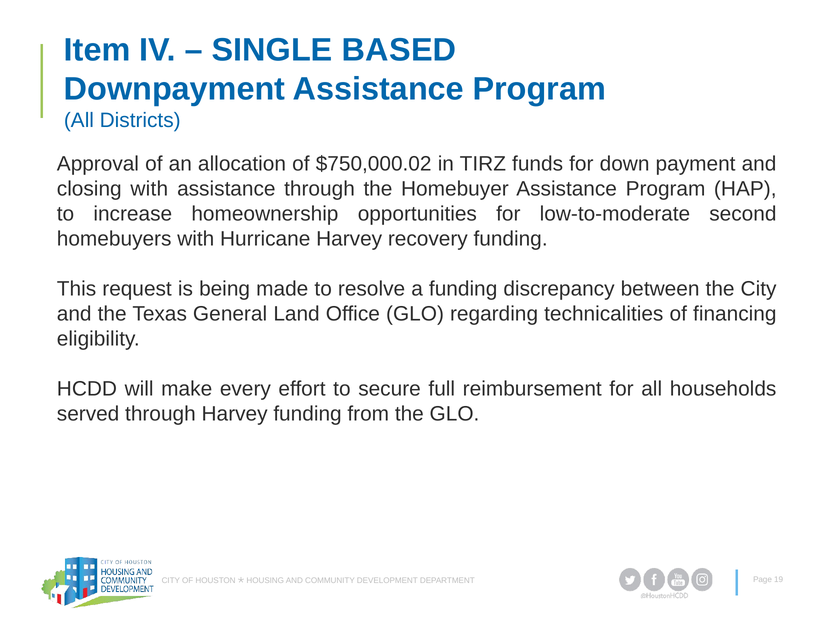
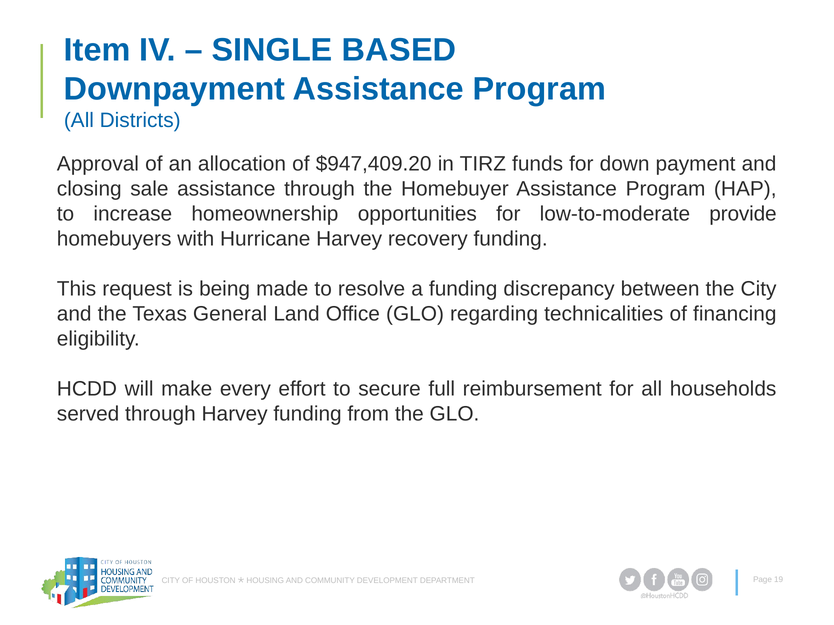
$750,000.02: $750,000.02 -> $947,409.20 (374, 164)
closing with: with -> sale (149, 189)
second: second -> provide (743, 214)
